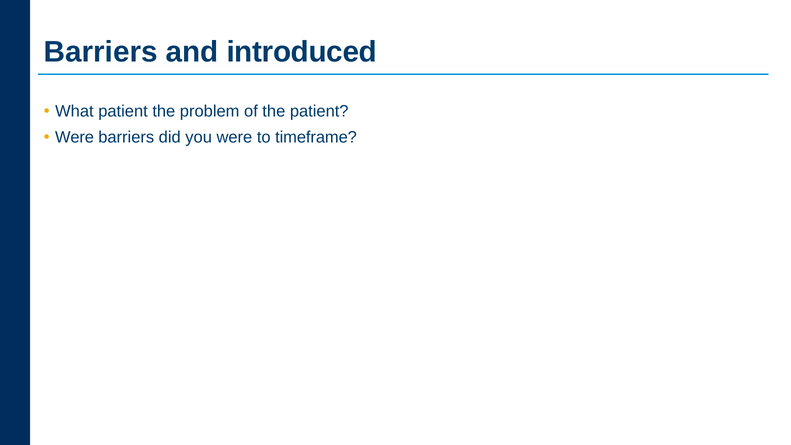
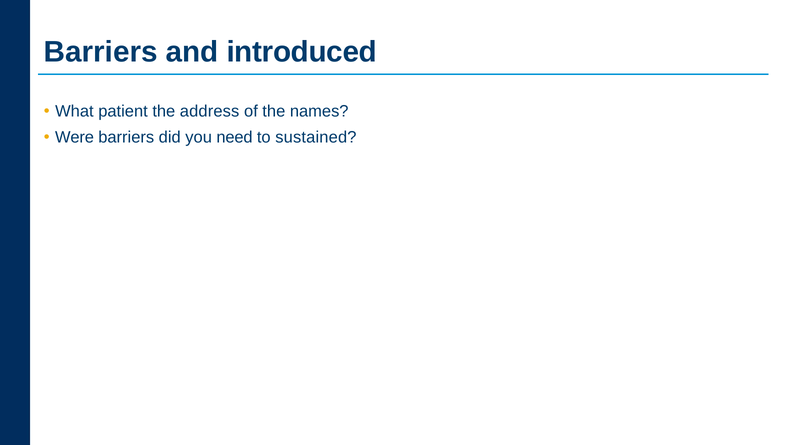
problem: problem -> address (210, 111)
the patient: patient -> names (319, 111)
you were: were -> need (234, 137)
timeframe: timeframe -> sustained (316, 137)
